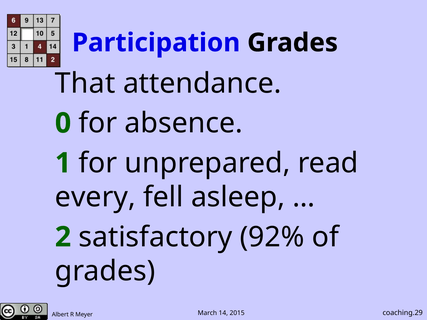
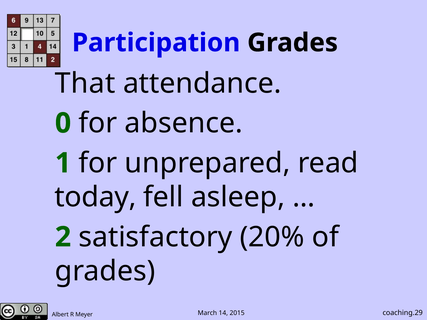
every: every -> today (95, 197)
92%: 92% -> 20% (272, 237)
